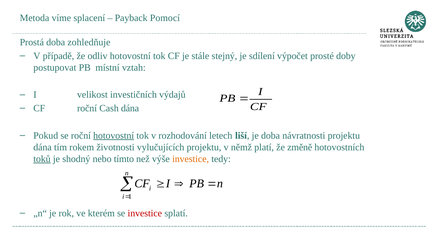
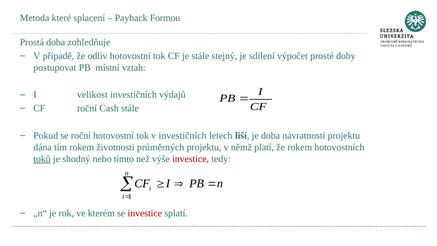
víme: víme -> které (61, 18)
Pomocí: Pomocí -> Formou (165, 18)
Cash dána: dána -> stále (130, 108)
hotovostní underline: present -> none (114, 135)
v rozhodování: rozhodování -> investičních (183, 135)
vylučujících: vylučujících -> průměrných (161, 147)
že změně: změně -> rokem (300, 147)
investice colour: orange -> red (191, 159)
